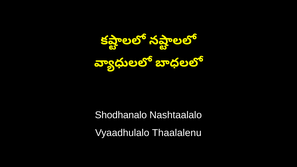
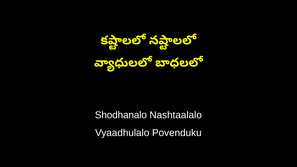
Thaalalenu: Thaalalenu -> Povenduku (177, 133)
